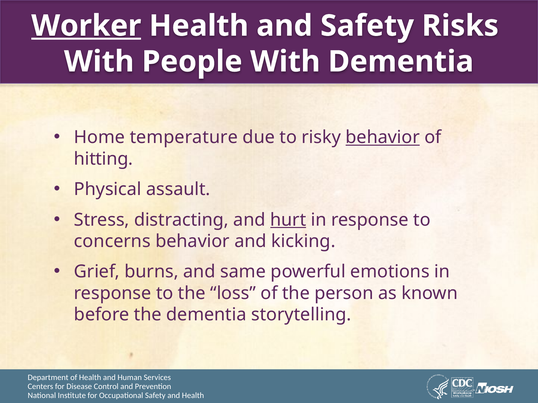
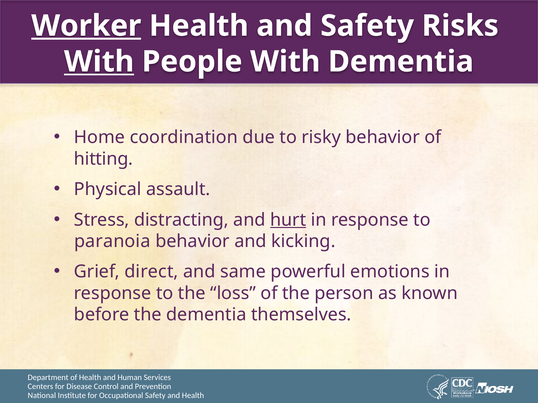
With underline: none -> present (99, 62)
temperature: temperature -> coordination (184, 138)
behavior underline: present -> none (383, 138)
concerns: concerns -> paranoia (112, 242)
burns: burns -> direct (151, 272)
storytelling: storytelling -> themselves (301, 315)
